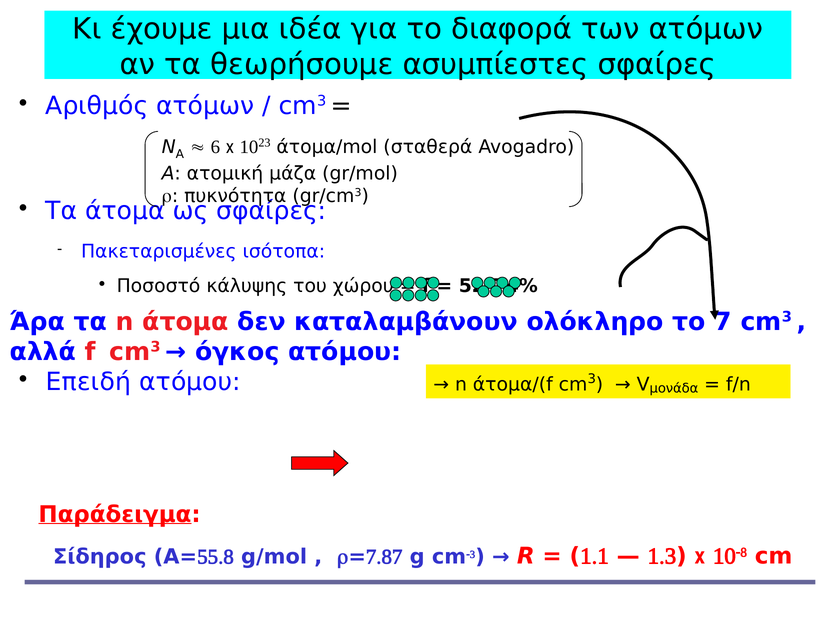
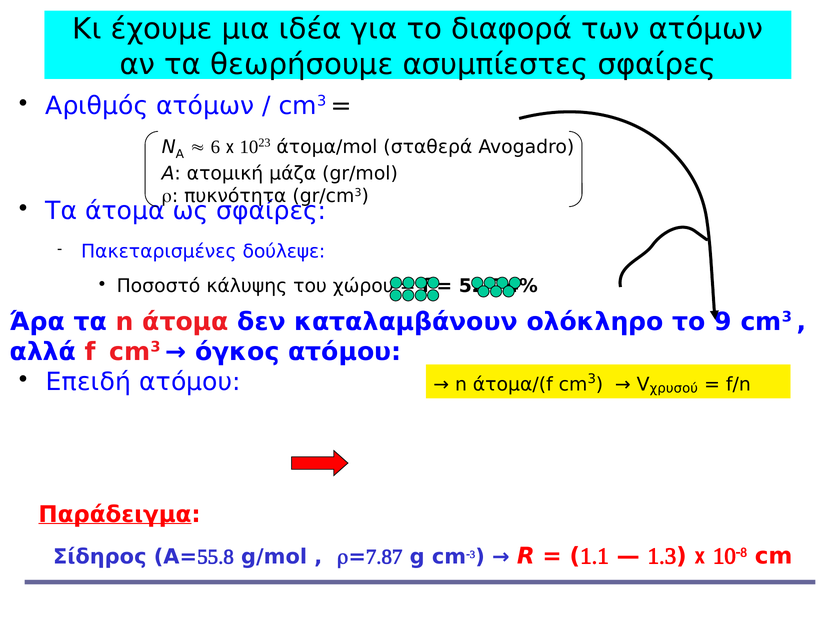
ισότοπα: ισότοπα -> δούλεψε (284, 252)
7: 7 -> 9 (723, 322)
μονάδα: μονάδα -> χρυσού (674, 389)
